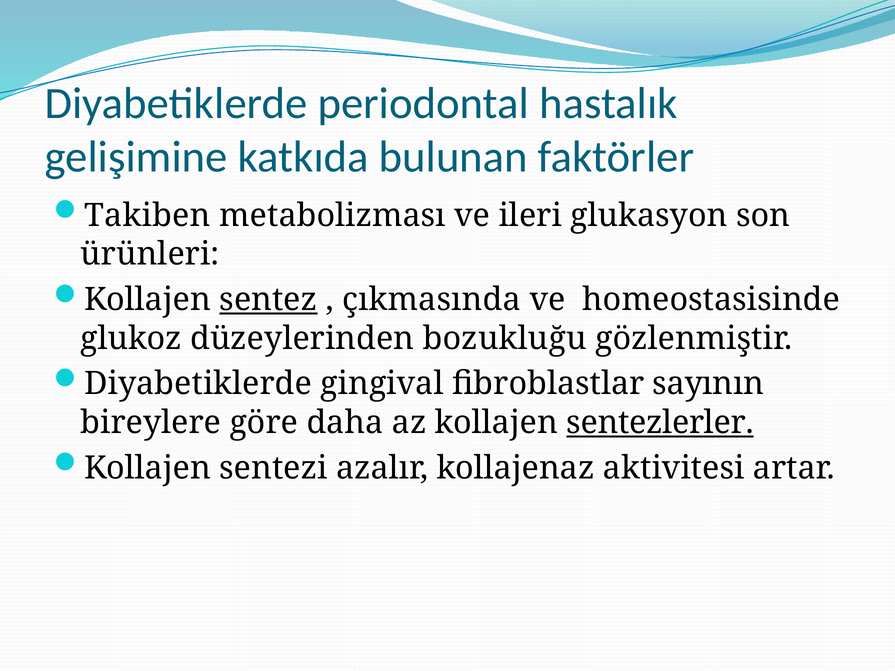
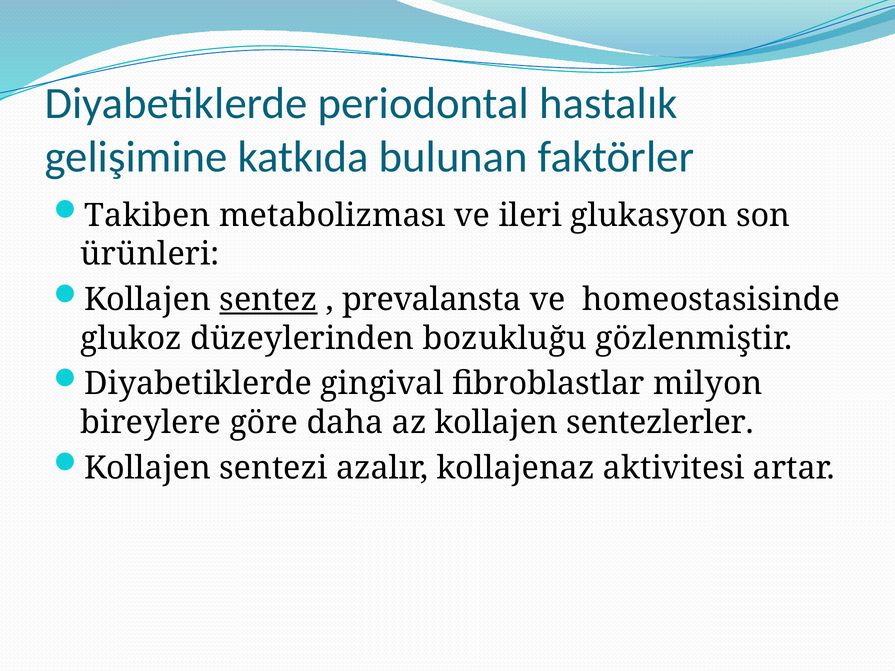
çıkmasında: çıkmasında -> prevalansta (432, 300)
sayının: sayının -> milyon (708, 384)
sentezlerler underline: present -> none (660, 423)
